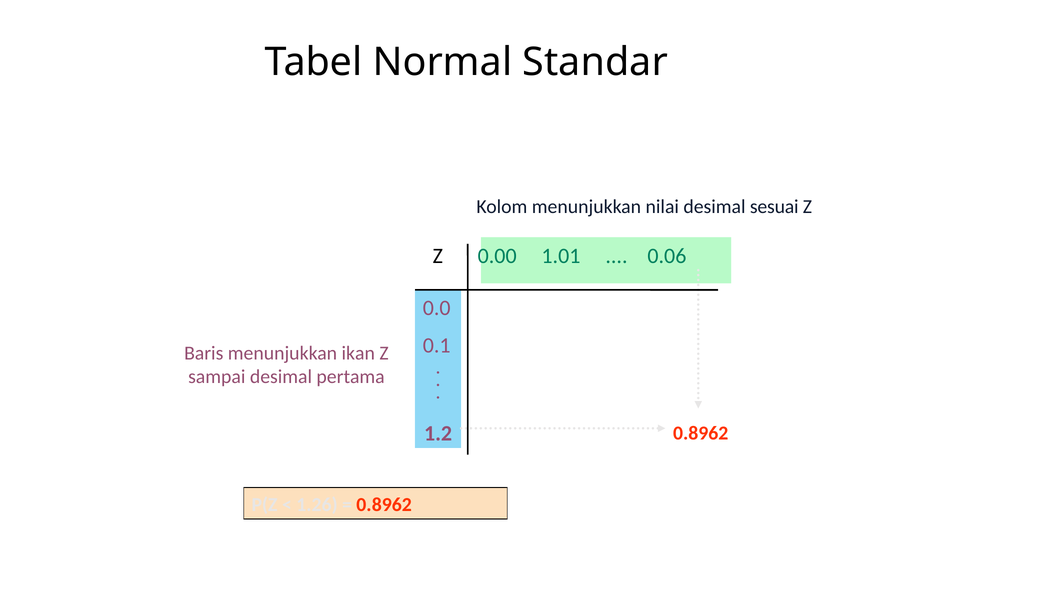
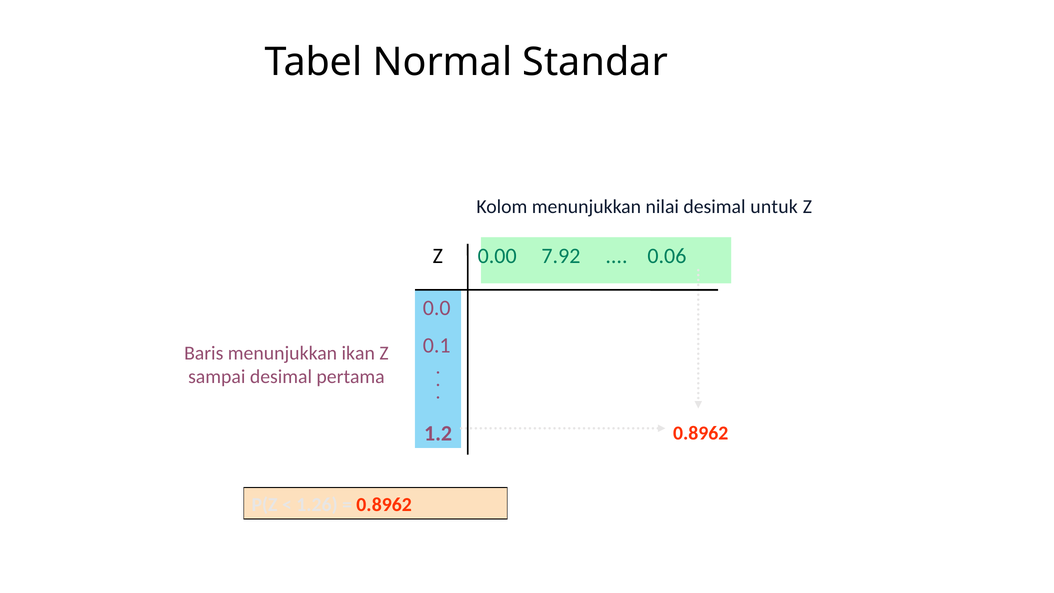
sesuai: sesuai -> untuk (774, 207)
1.01: 1.01 -> 7.92 (561, 256)
